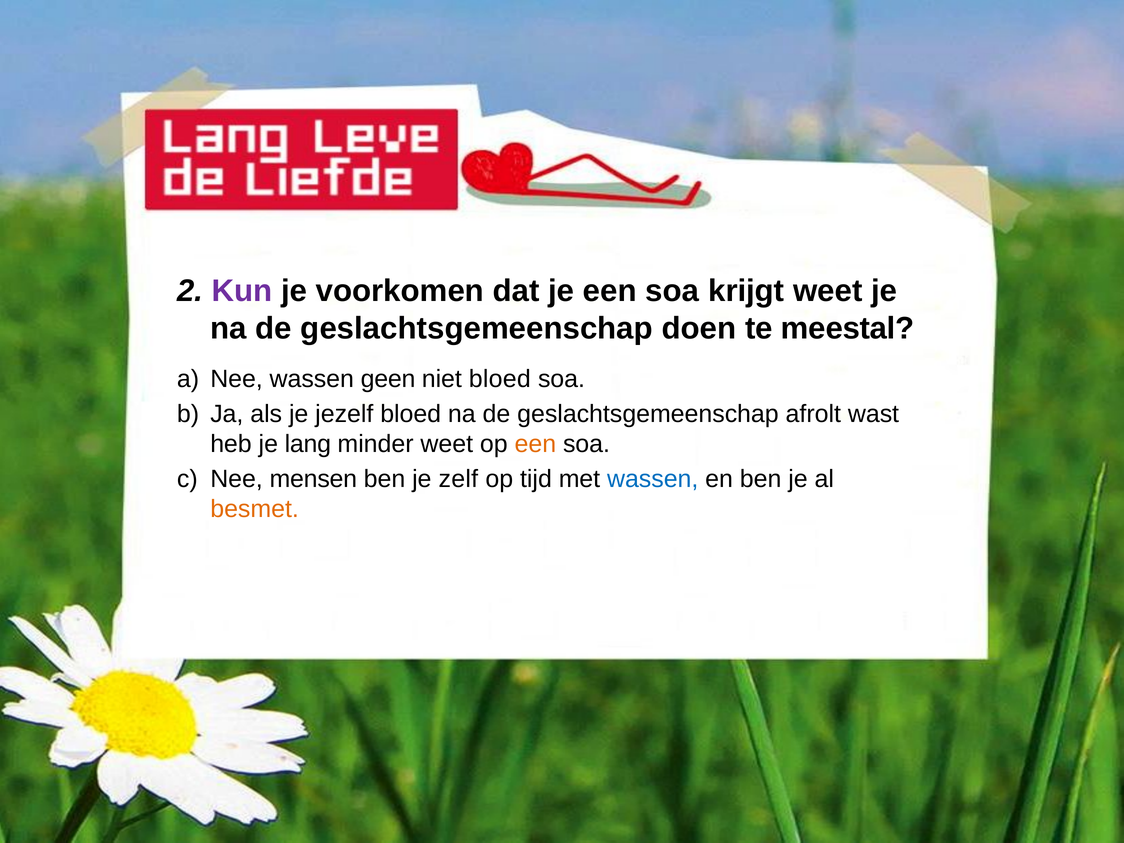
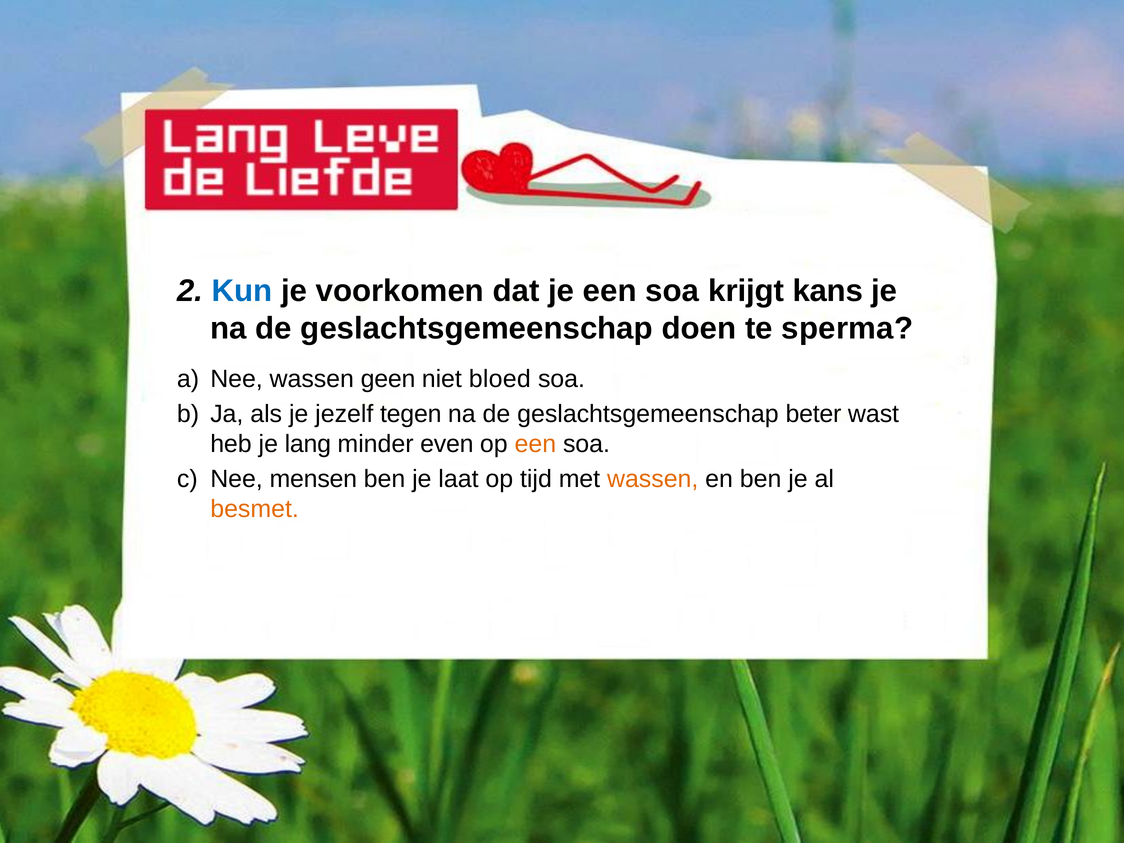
Kun colour: purple -> blue (242, 291)
krijgt weet: weet -> kans (828, 291)
meestal: meestal -> sperma (847, 328)
jezelf bloed: bloed -> tegen (411, 414)
afrolt: afrolt -> beter (813, 414)
minder weet: weet -> even (447, 444)
zelf: zelf -> laat (458, 479)
wassen colour: blue -> orange (653, 479)
